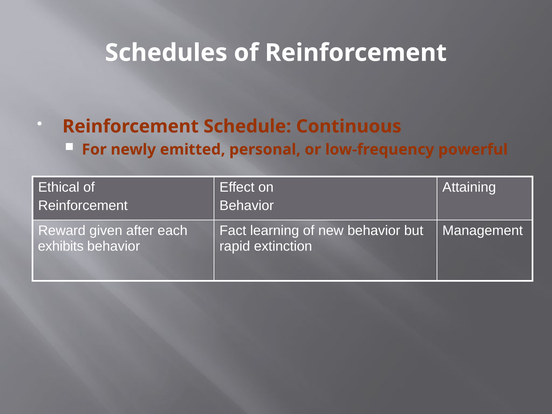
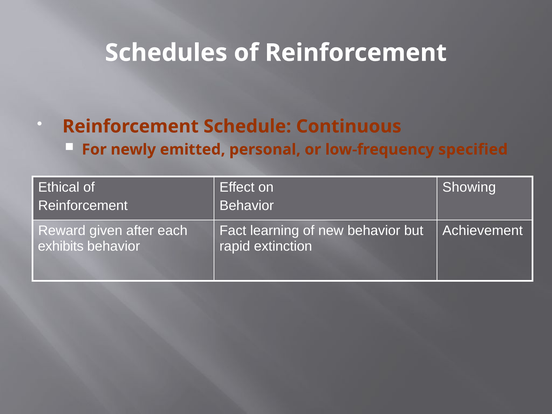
powerful: powerful -> specified (473, 149)
Attaining: Attaining -> Showing (469, 187)
Management: Management -> Achievement (483, 231)
